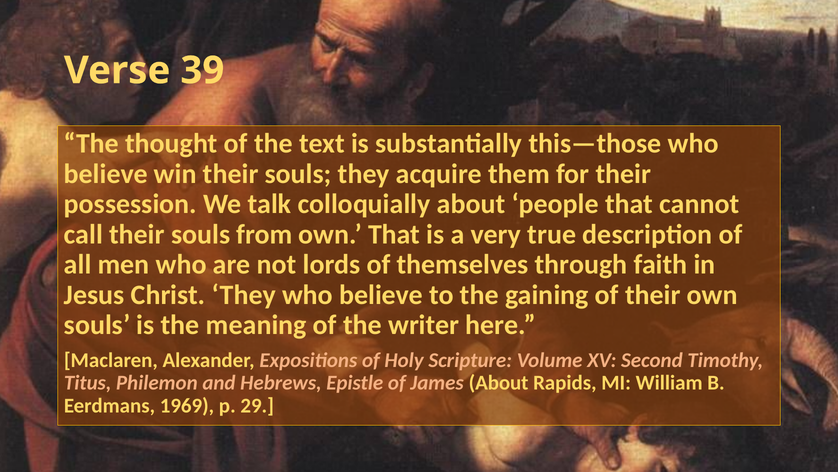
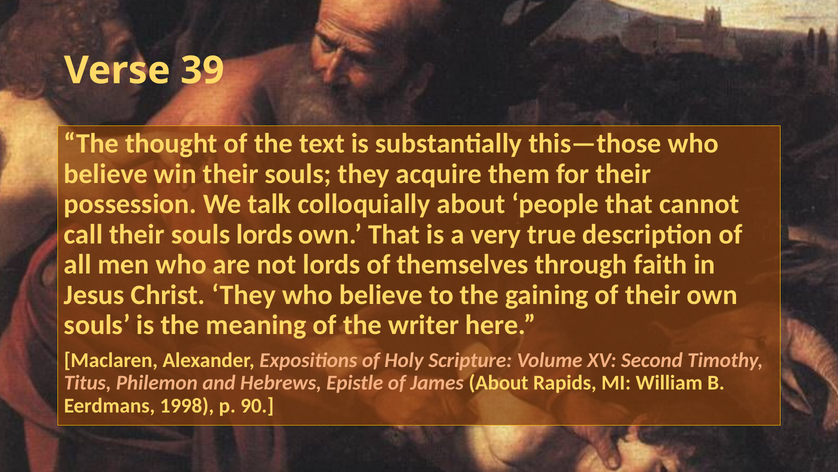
souls from: from -> lords (264, 234)
1969: 1969 -> 1998 (187, 405)
29: 29 -> 90 (257, 405)
